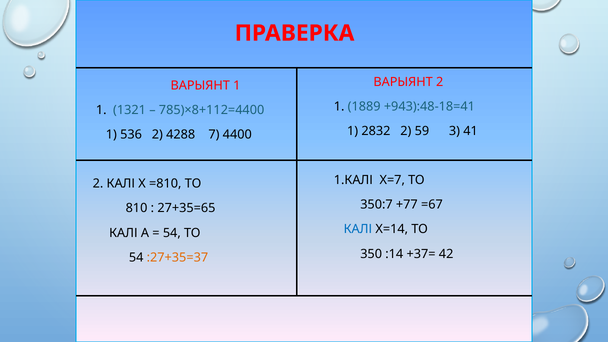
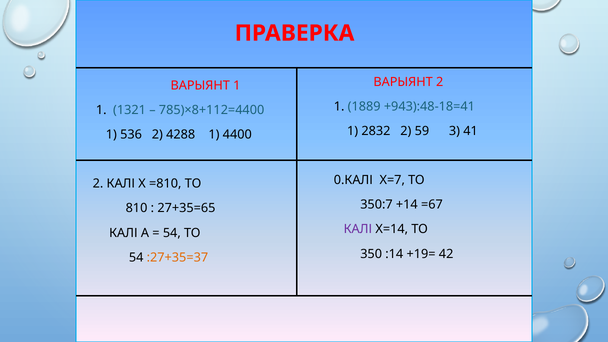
4288 7: 7 -> 1 (214, 135)
1.КАЛІ: 1.КАЛІ -> 0.КАЛІ (353, 180)
+77: +77 -> +14 (407, 205)
КАЛІ colour: blue -> purple (358, 229)
+37=: +37= -> +19= (421, 254)
